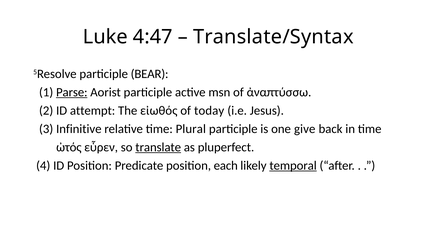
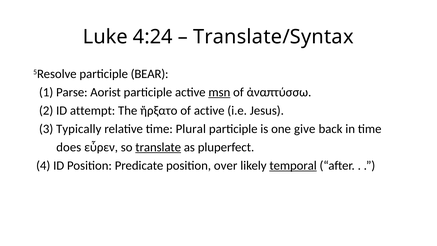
4:47: 4:47 -> 4:24 (153, 37)
Parse underline: present -> none (72, 92)
msn underline: none -> present (219, 92)
εἰωθός: εἰωθός -> ἤρξατο (159, 110)
of today: today -> active (209, 110)
Infinitive: Infinitive -> Typically (79, 129)
ὠτός: ὠτός -> does (69, 147)
each: each -> over (226, 165)
